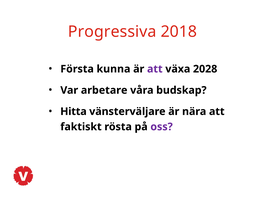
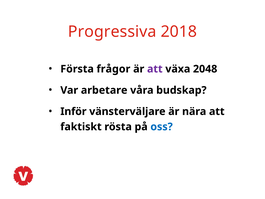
kunna: kunna -> frågor (113, 69)
2028: 2028 -> 2048 (205, 69)
Hitta: Hitta -> Inför (73, 111)
oss colour: purple -> blue (162, 127)
